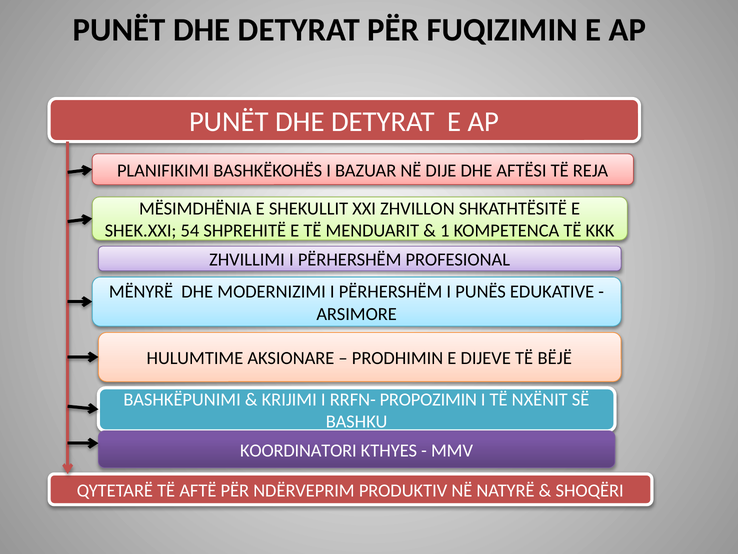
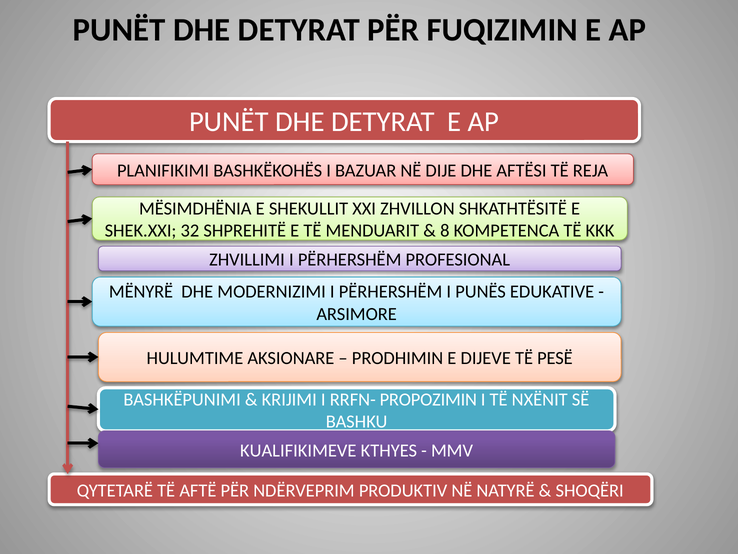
54: 54 -> 32 (190, 231)
1: 1 -> 8 (445, 231)
BËJË: BËJË -> PESË (555, 358)
KOORDINATORI: KOORDINATORI -> KUALIFIKIMEVE (298, 450)
